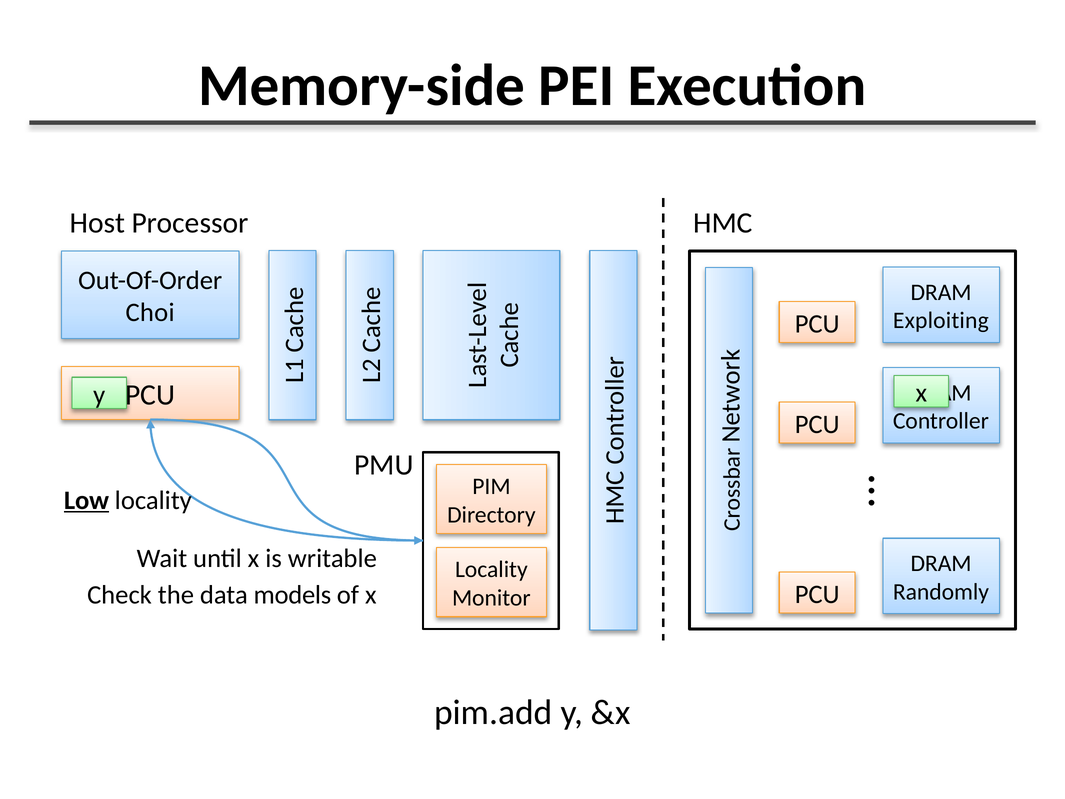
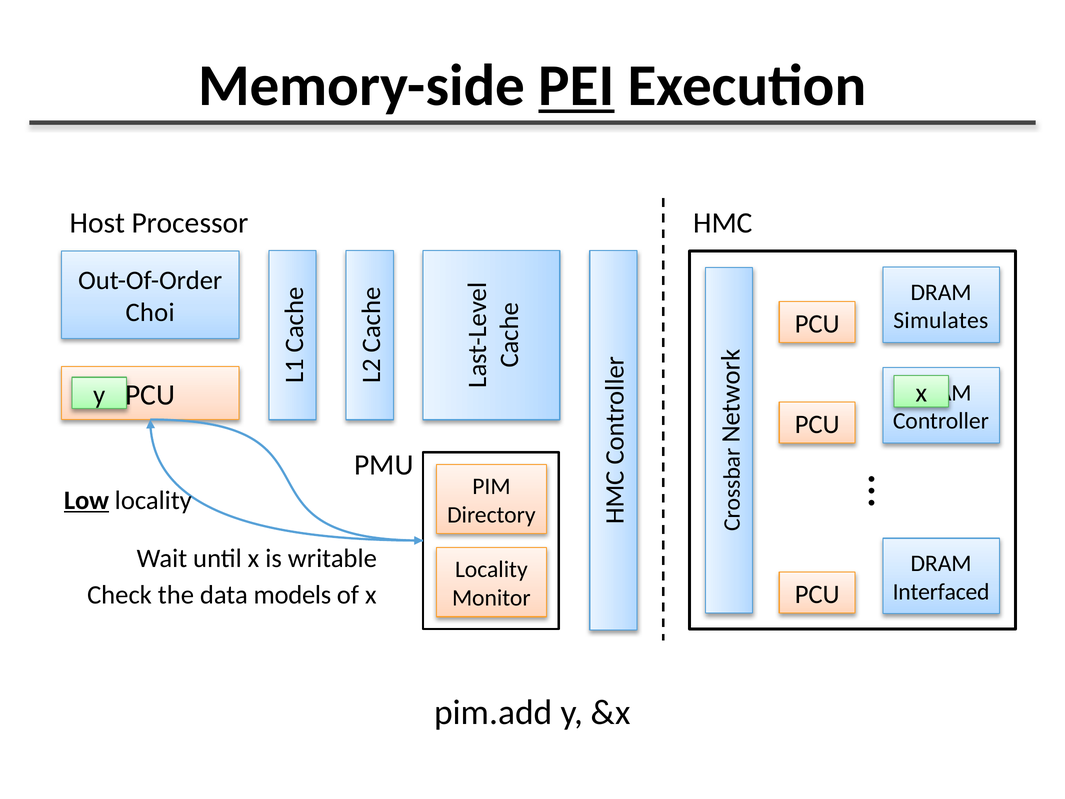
PEI underline: none -> present (576, 86)
Exploiting: Exploiting -> Simulates (941, 321)
Randomly: Randomly -> Interfaced (941, 592)
